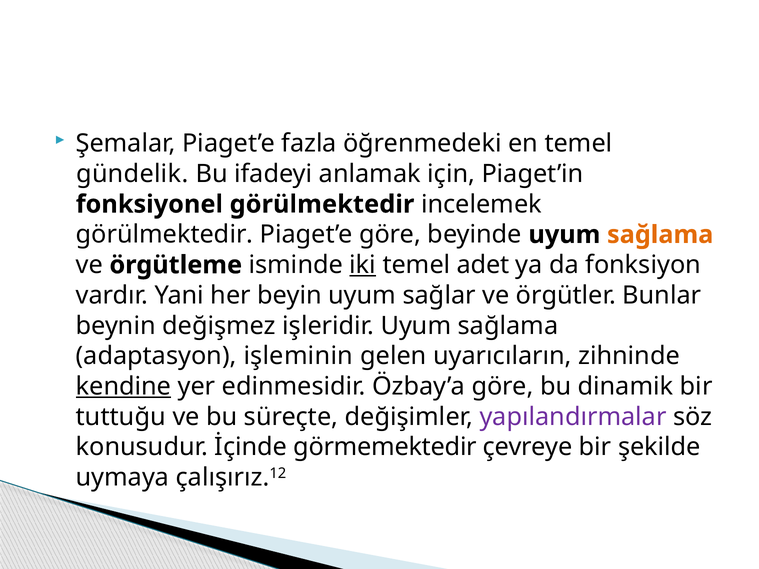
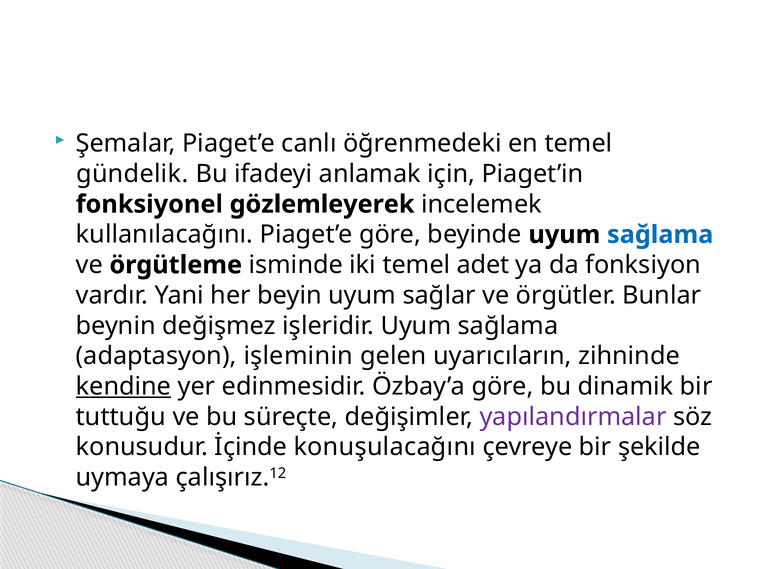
fazla: fazla -> canlı (309, 144)
fonksiyonel görülmektedir: görülmektedir -> gözlemleyerek (322, 204)
görülmektedir: görülmektedir -> kullanılacağını (164, 235)
sağlama colour: orange -> blue (660, 235)
iki underline: present -> none (363, 265)
görmemektedir: görmemektedir -> konuşulacağını (385, 447)
